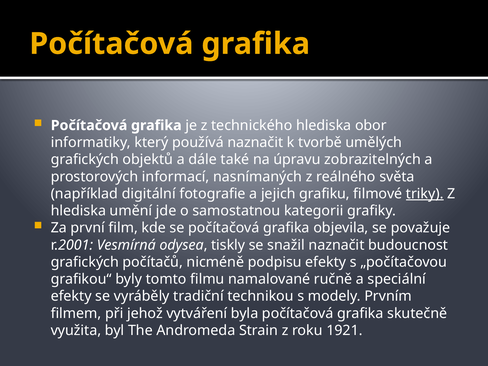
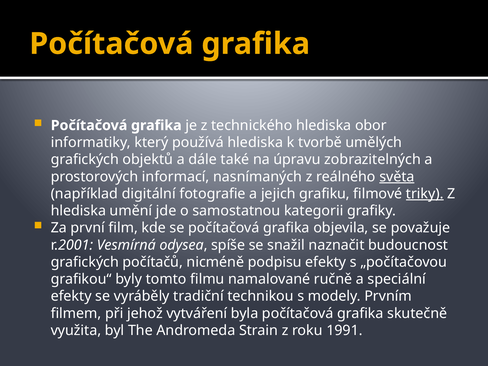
používá naznačit: naznačit -> hlediska (255, 143)
světa underline: none -> present (397, 177)
tiskly: tiskly -> spíše (228, 245)
1921: 1921 -> 1991 (345, 330)
